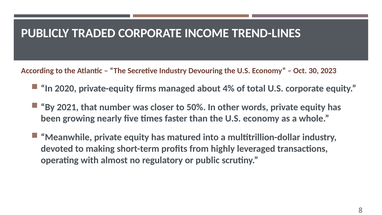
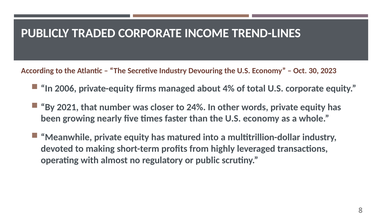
2020: 2020 -> 2006 (66, 88)
50%: 50% -> 24% (196, 107)
